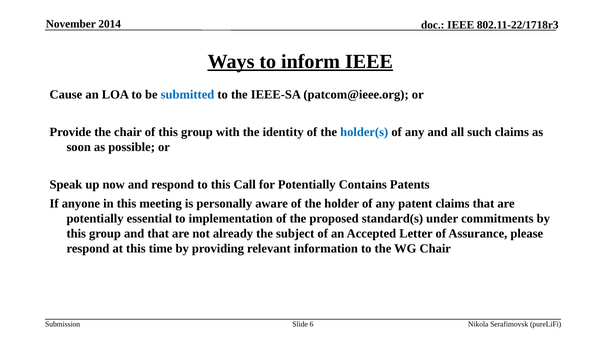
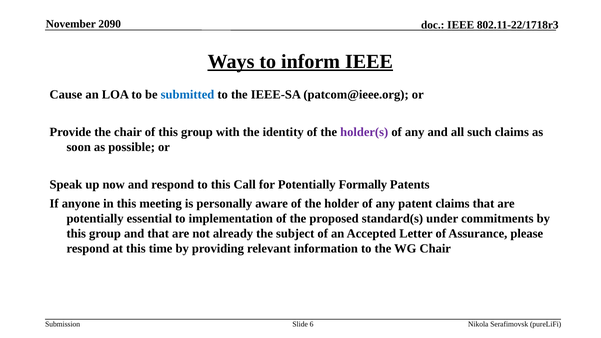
2014: 2014 -> 2090 (110, 24)
holder(s colour: blue -> purple (364, 132)
Contains: Contains -> Formally (363, 185)
